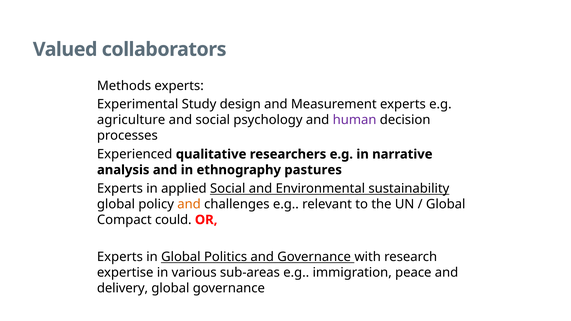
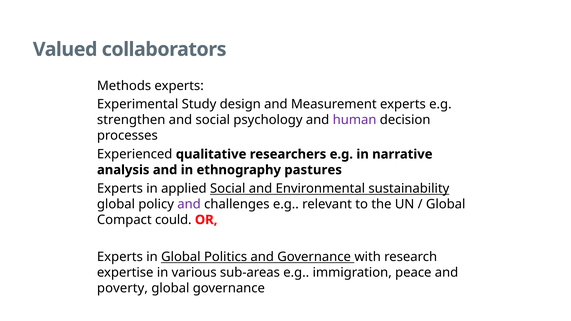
agriculture: agriculture -> strengthen (131, 120)
and colour: orange -> purple (189, 204)
delivery: delivery -> poverty (122, 288)
